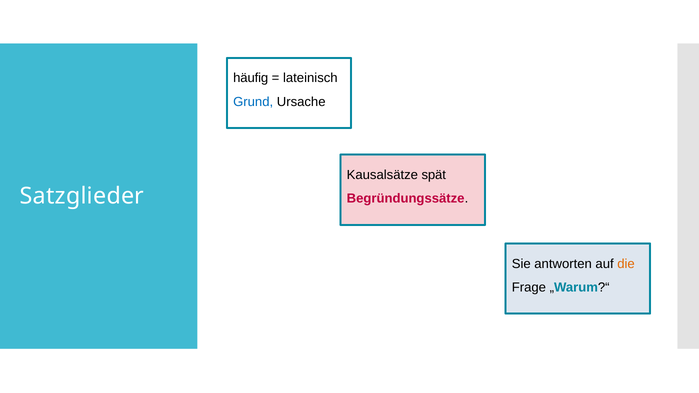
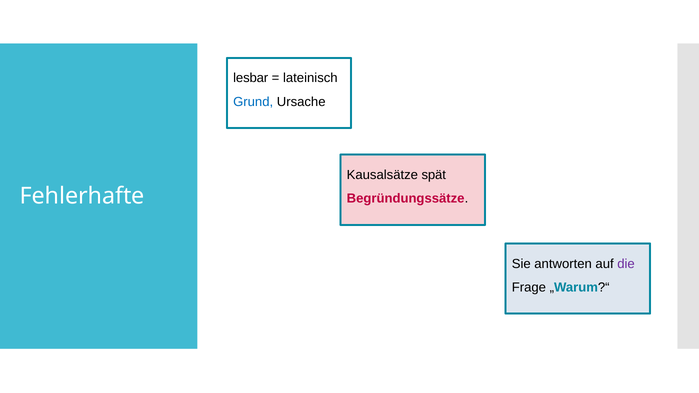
häufig: häufig -> lesbar (251, 78)
Satzglieder: Satzglieder -> Fehlerhafte (82, 196)
die colour: orange -> purple (626, 264)
